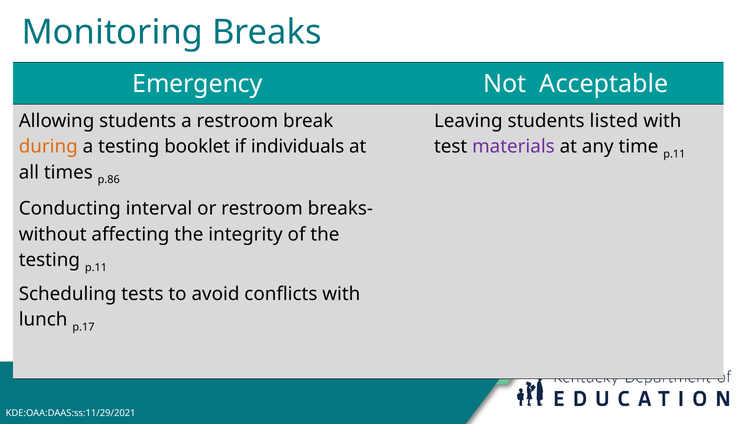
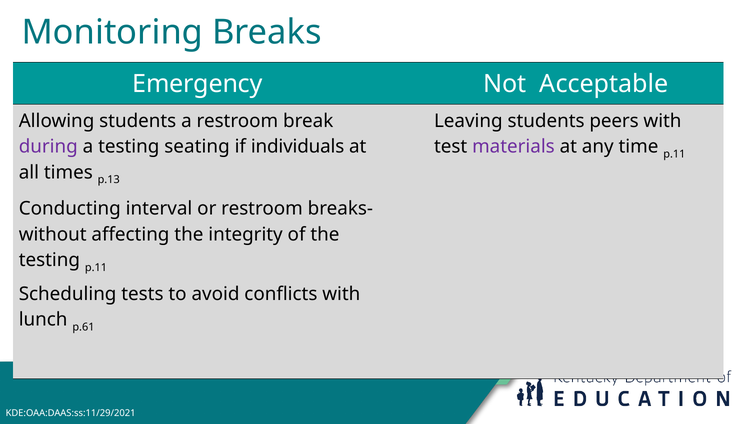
listed: listed -> peers (614, 121)
during colour: orange -> purple (48, 147)
booklet: booklet -> seating (197, 147)
p.86: p.86 -> p.13 (109, 180)
p.17: p.17 -> p.61 (83, 327)
